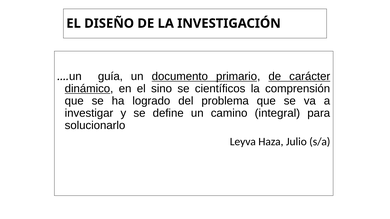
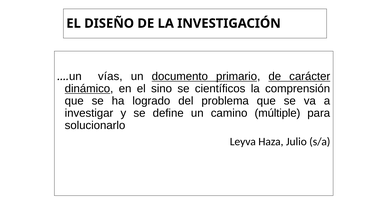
guía: guía -> vías (110, 76)
integral: integral -> múltiple (277, 113)
